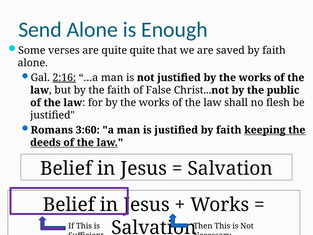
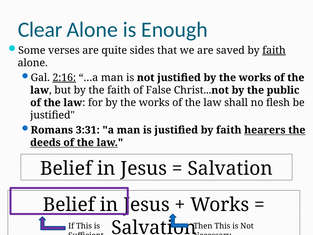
Send: Send -> Clear (40, 30)
quite quite: quite -> sides (142, 50)
faith underline: none -> present (274, 50)
3:60: 3:60 -> 3:31 (88, 130)
keeping: keeping -> hearers (265, 130)
